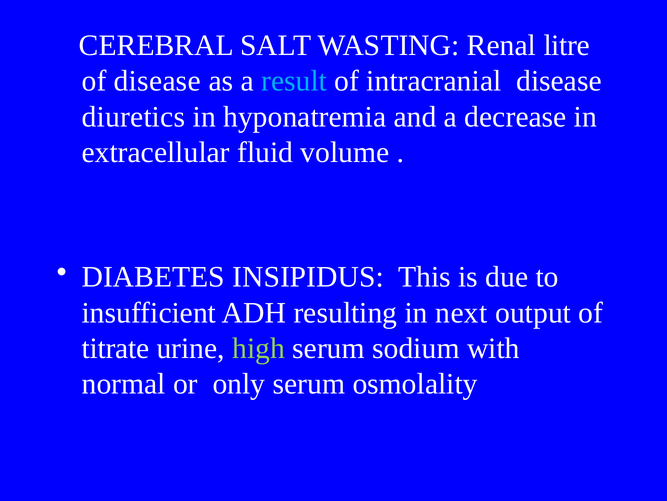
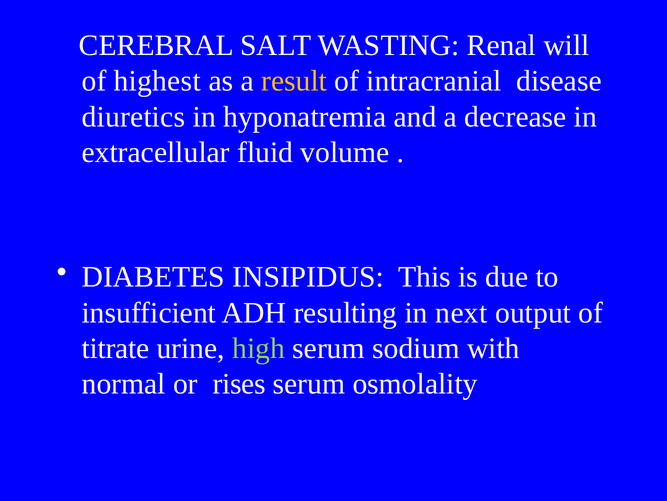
litre: litre -> will (567, 45)
of disease: disease -> highest (157, 81)
result colour: light blue -> yellow (294, 81)
only: only -> rises (239, 383)
